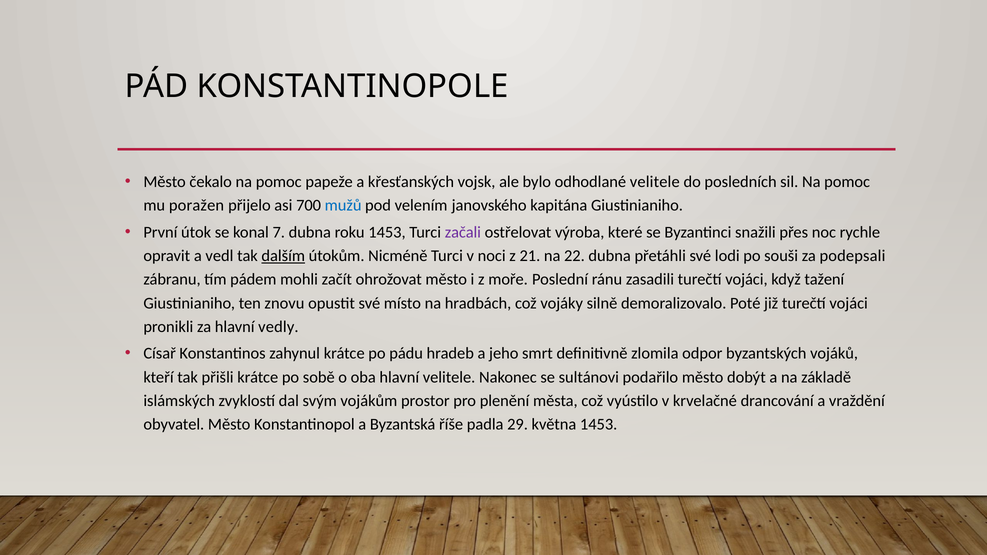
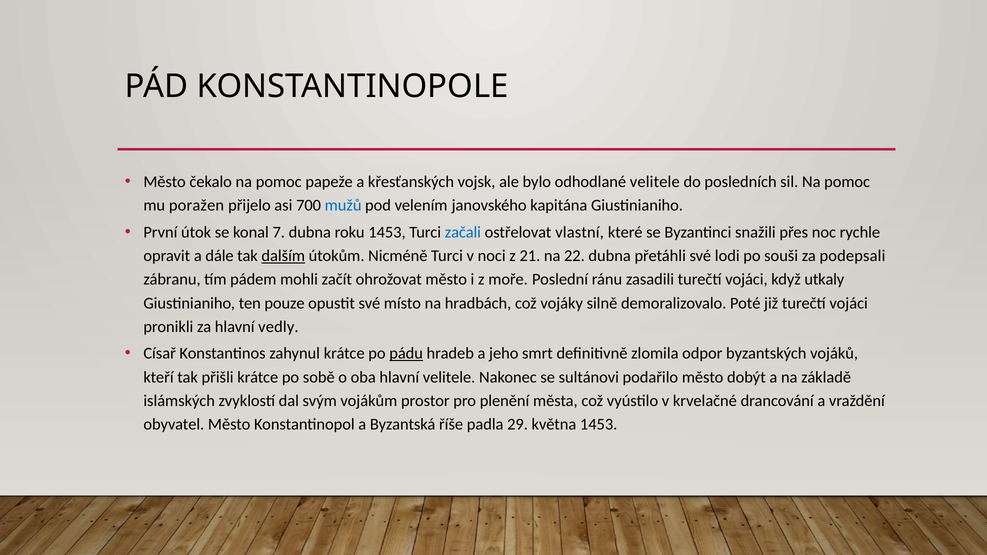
začali colour: purple -> blue (463, 232)
výroba: výroba -> vlastní (580, 232)
vedl: vedl -> dále (220, 256)
tažení: tažení -> utkaly (824, 280)
znovu: znovu -> pouze (285, 303)
pádu underline: none -> present (406, 354)
